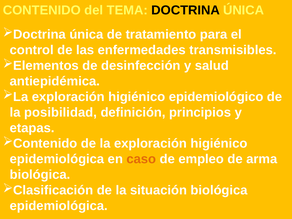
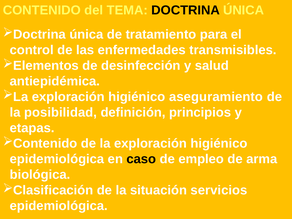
epidemiológico: epidemiológico -> aseguramiento (216, 97)
caso colour: orange -> black (141, 159)
situación biológica: biológica -> servicios (219, 190)
